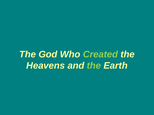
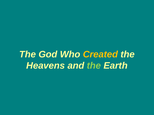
Created colour: light green -> yellow (100, 55)
